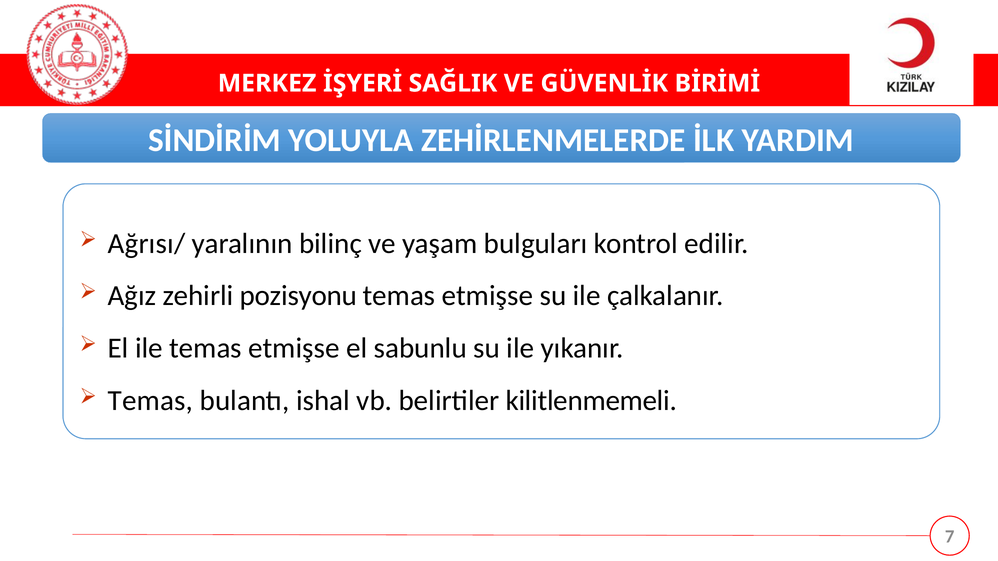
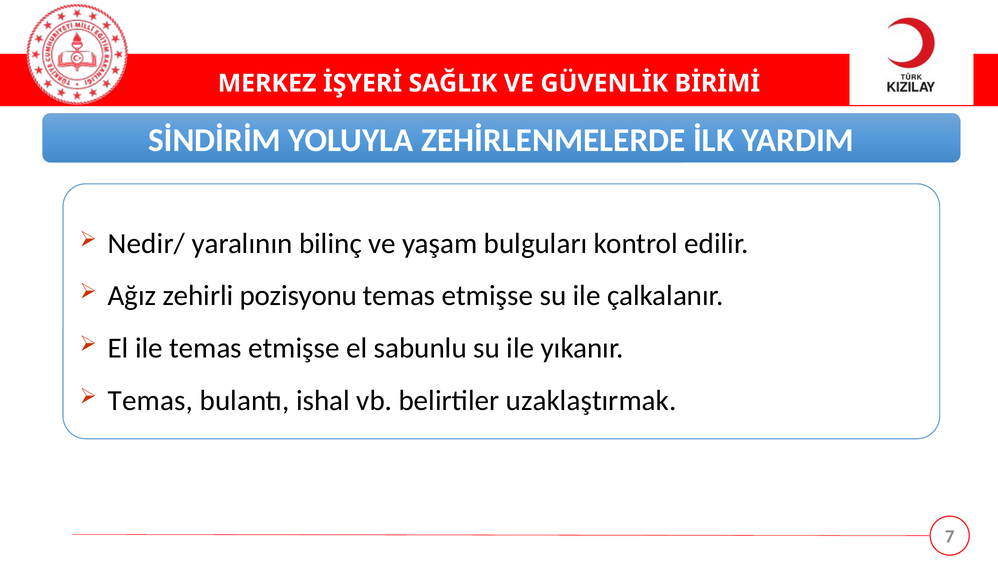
Ağrısı/: Ağrısı/ -> Nedir/ (146, 244)
kilitlenmemeli: kilitlenmemeli -> uzaklaştırmak (591, 401)
